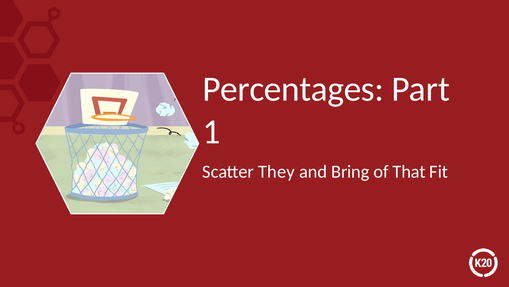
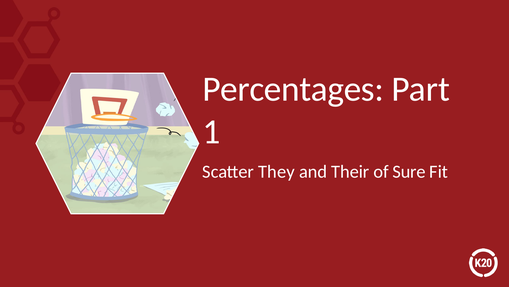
Bring: Bring -> Their (350, 171)
That: That -> Sure (409, 171)
